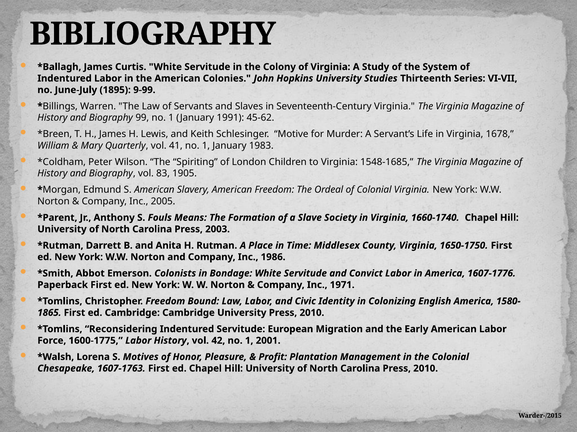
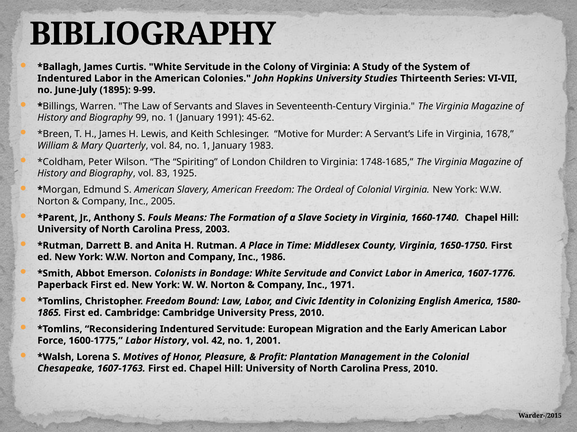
41: 41 -> 84 (176, 146)
1548-1685: 1548-1685 -> 1748-1685 (387, 162)
1905: 1905 -> 1925 (185, 174)
